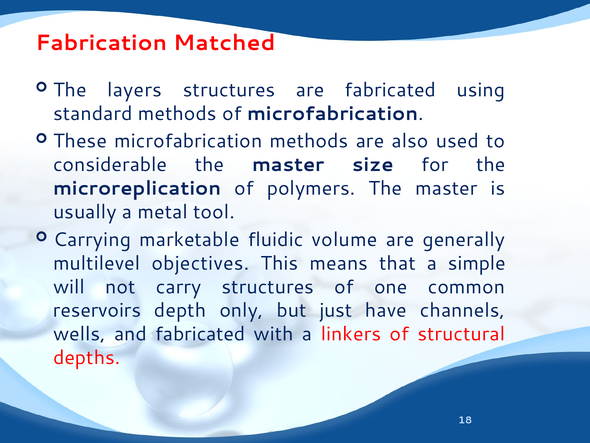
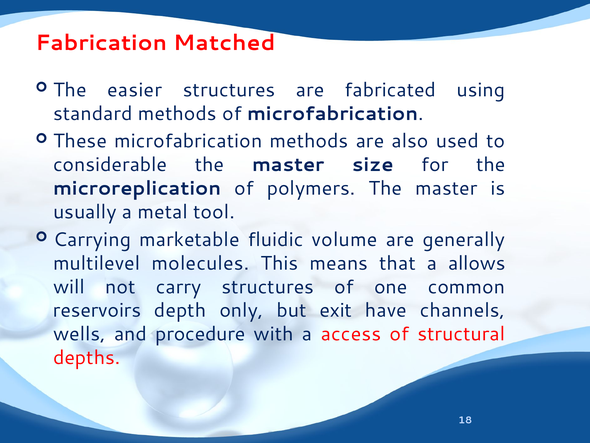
layers: layers -> easier (135, 90)
objectives: objectives -> molecules (200, 263)
simple: simple -> allows (477, 263)
just: just -> exit (336, 310)
and fabricated: fabricated -> procedure (200, 334)
linkers: linkers -> access (351, 334)
